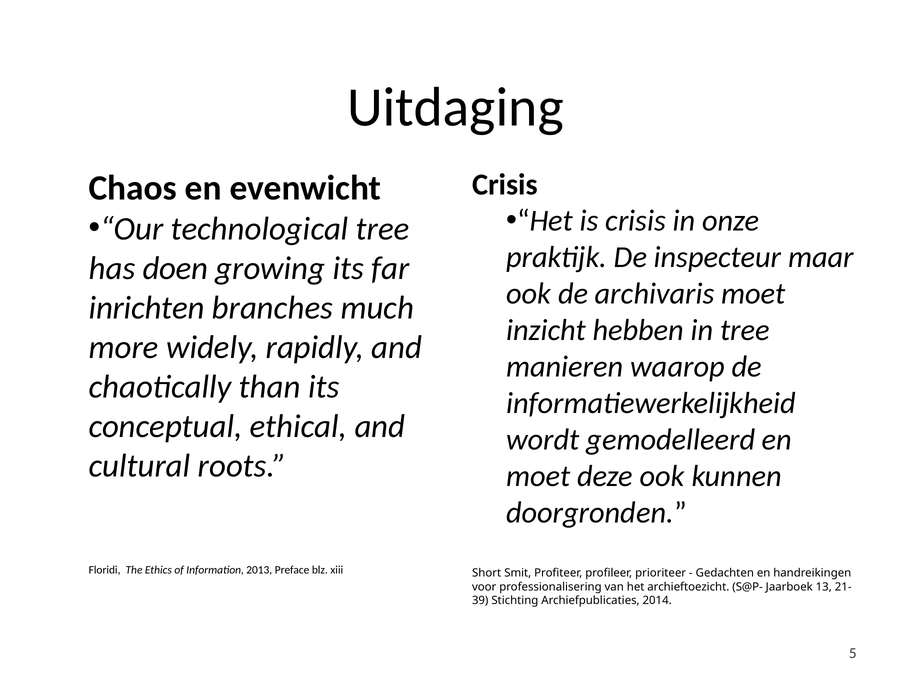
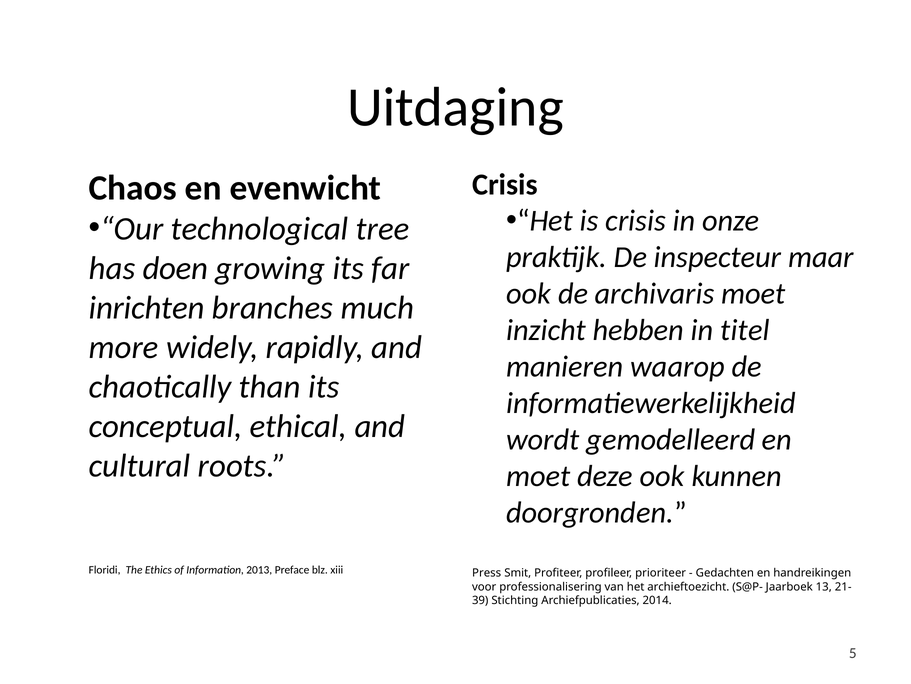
in tree: tree -> titel (745, 330)
Short: Short -> Press (487, 572)
